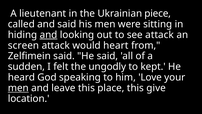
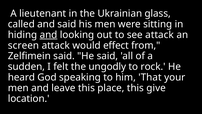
piece: piece -> glass (158, 13)
heart: heart -> effect (116, 45)
kept: kept -> rock (153, 67)
Love: Love -> That (150, 77)
men underline: present -> none (18, 88)
